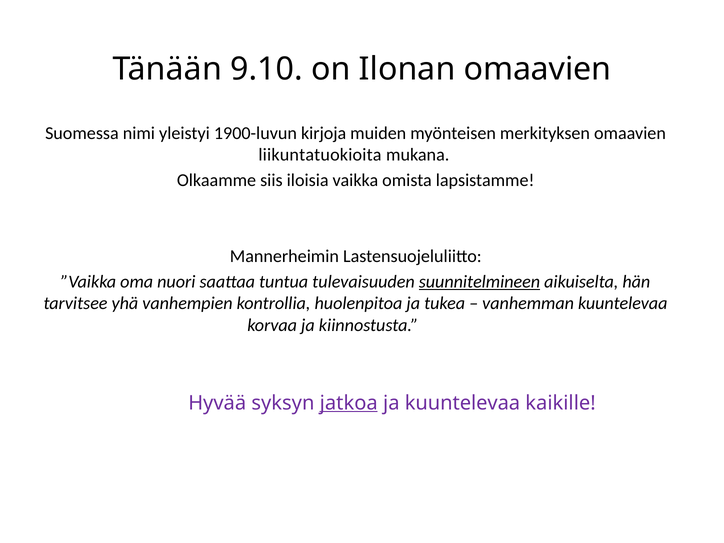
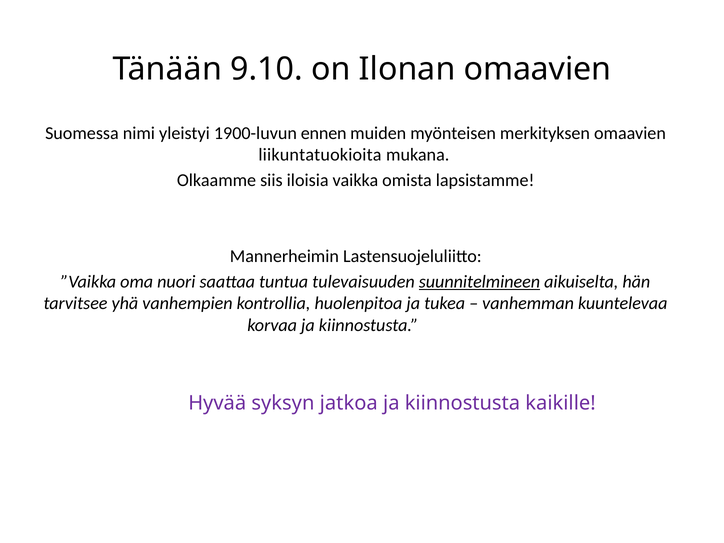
kirjoja: kirjoja -> ennen (324, 133)
jatkoa underline: present -> none (349, 403)
kuuntelevaa: kuuntelevaa -> kiinnostusta (462, 403)
